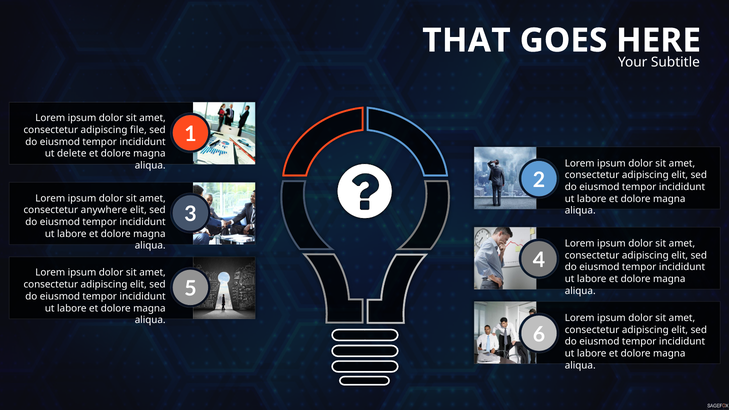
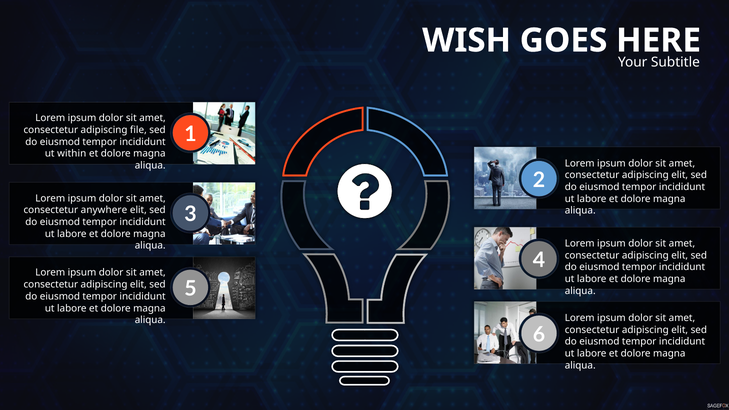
THAT: THAT -> WISH (467, 40)
delete: delete -> within (72, 154)
